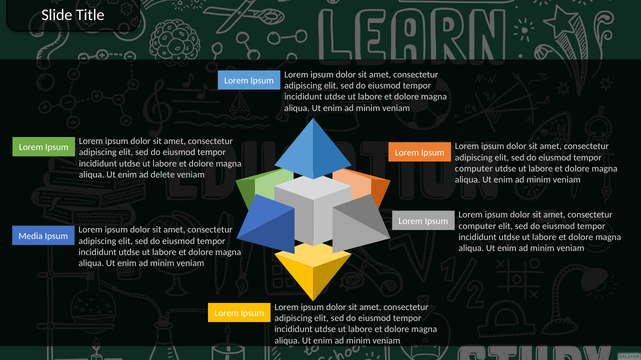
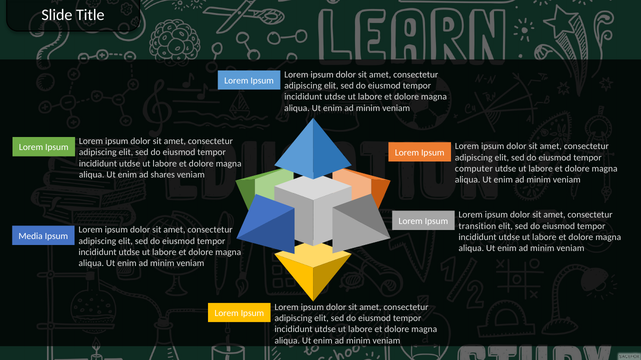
delete: delete -> shares (163, 175)
computer: computer -> transition (477, 226)
